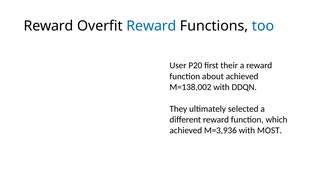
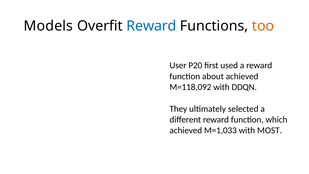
Reward: Reward -> Models (48, 26)
too colour: blue -> orange (263, 26)
their: their -> used (229, 65)
M=138,002: M=138,002 -> M=118,092 (190, 87)
M=3,936: M=3,936 -> M=1,033 (220, 130)
